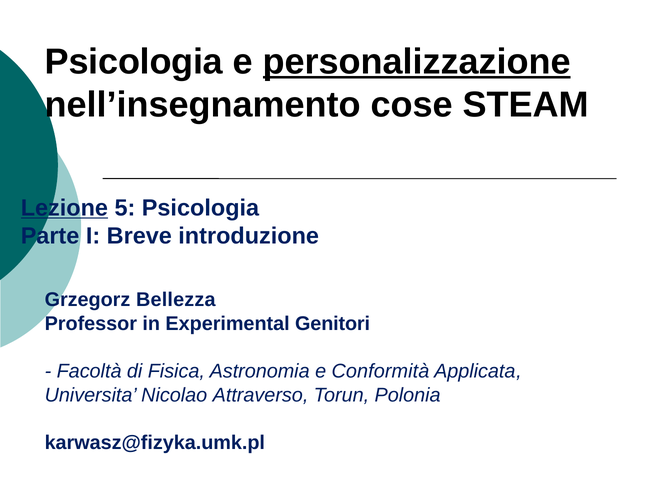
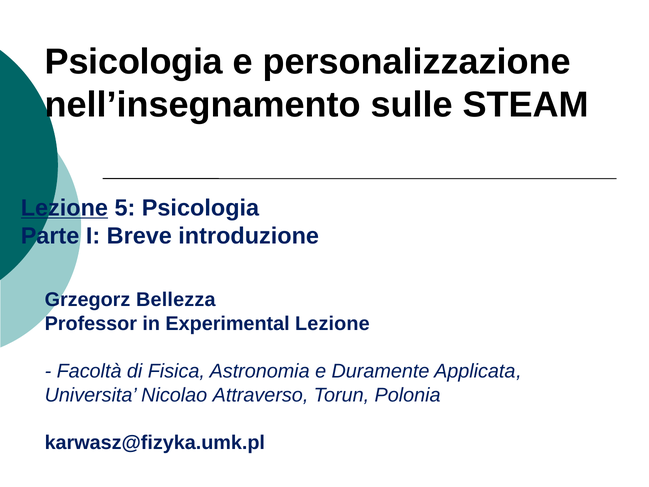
personalizzazione underline: present -> none (417, 62)
cose: cose -> sulle (412, 105)
Experimental Genitori: Genitori -> Lezione (332, 324)
Conformità: Conformità -> Duramente (380, 371)
